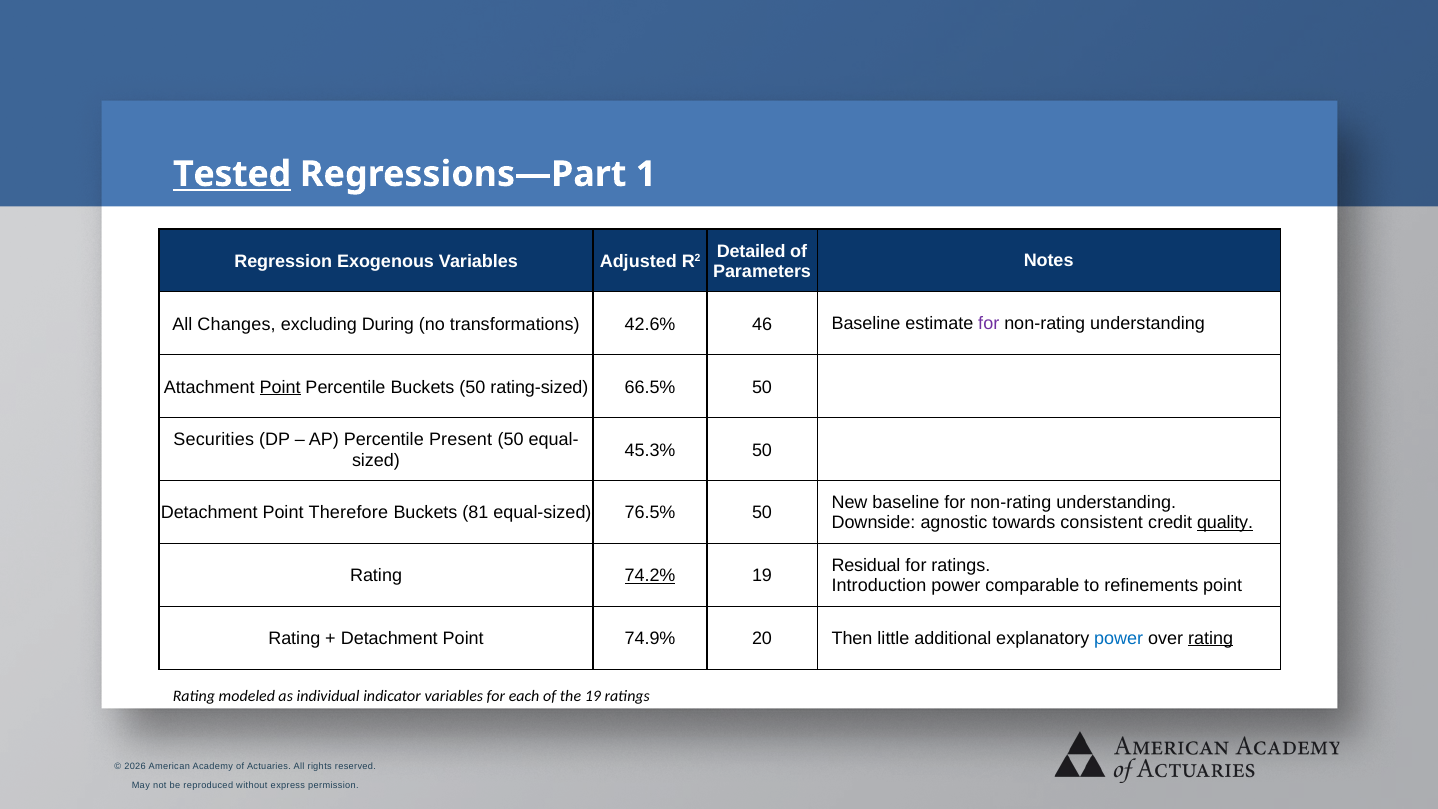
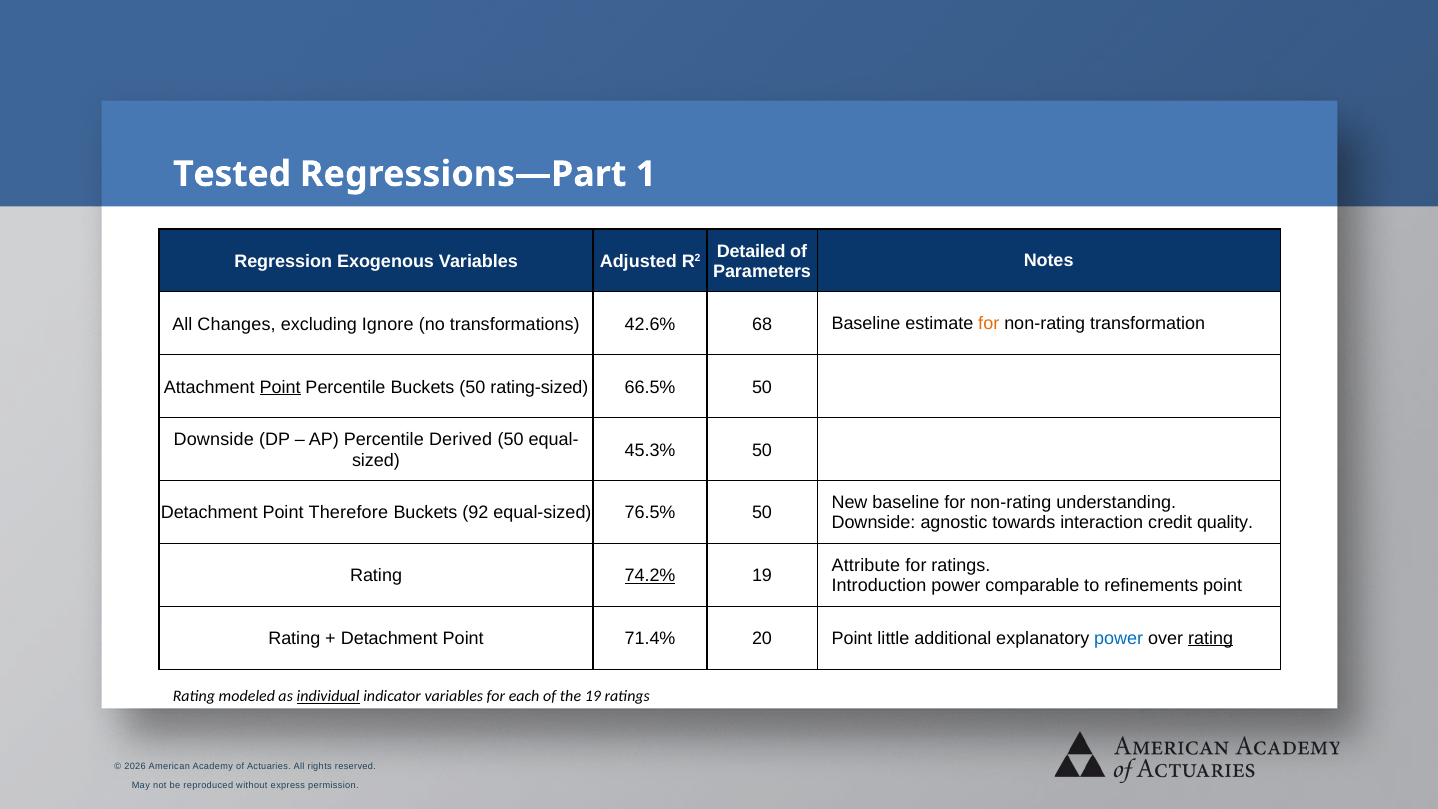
Tested underline: present -> none (232, 174)
During: During -> Ignore (388, 324)
46: 46 -> 68 (762, 324)
for colour: purple -> orange (989, 323)
understanding: understanding -> transformation (1148, 323)
Securities: Securities -> Downside (214, 440)
Present: Present -> Derived (461, 440)
81: 81 -> 92 (475, 513)
consistent: consistent -> interaction (1102, 522)
quality underline: present -> none (1225, 522)
Residual: Residual -> Attribute (866, 565)
74.9%: 74.9% -> 71.4% (650, 639)
20 Then: Then -> Point (852, 638)
individual underline: none -> present (328, 697)
